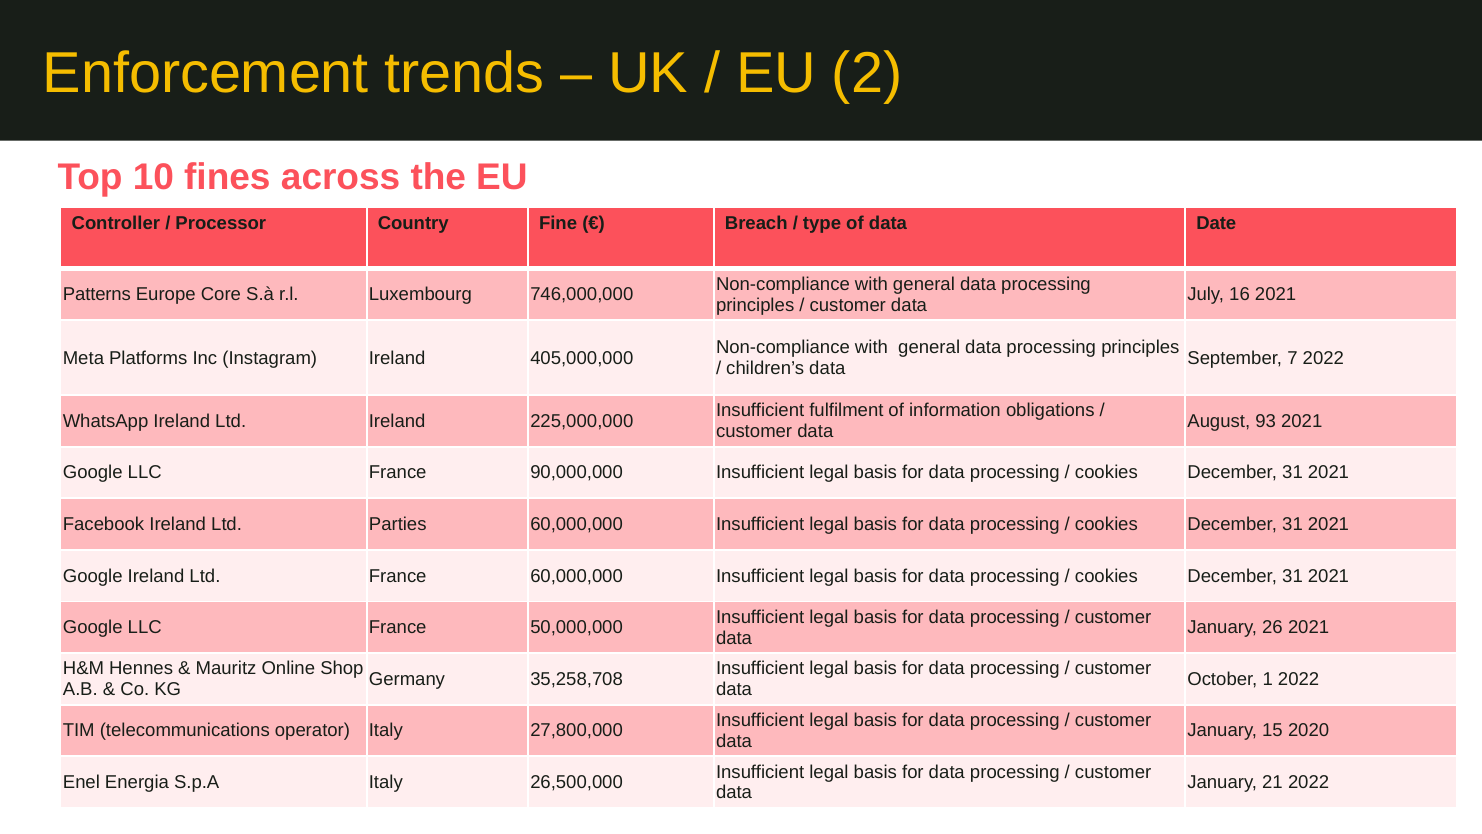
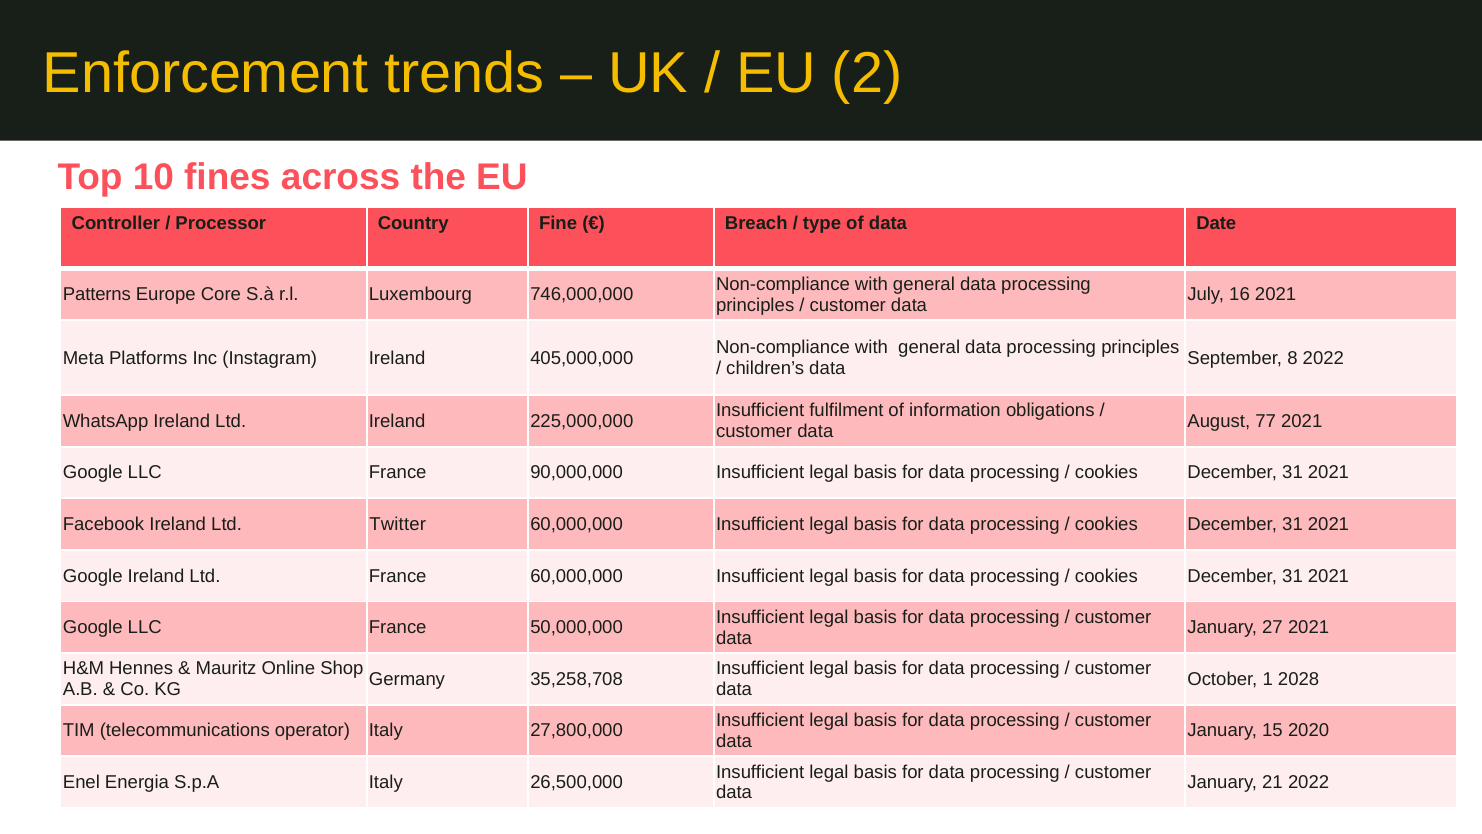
7: 7 -> 8 (1292, 358)
93: 93 -> 77 (1266, 421)
Parties: Parties -> Twitter (398, 524)
26: 26 -> 27 (1272, 627)
1 2022: 2022 -> 2028 (1299, 679)
